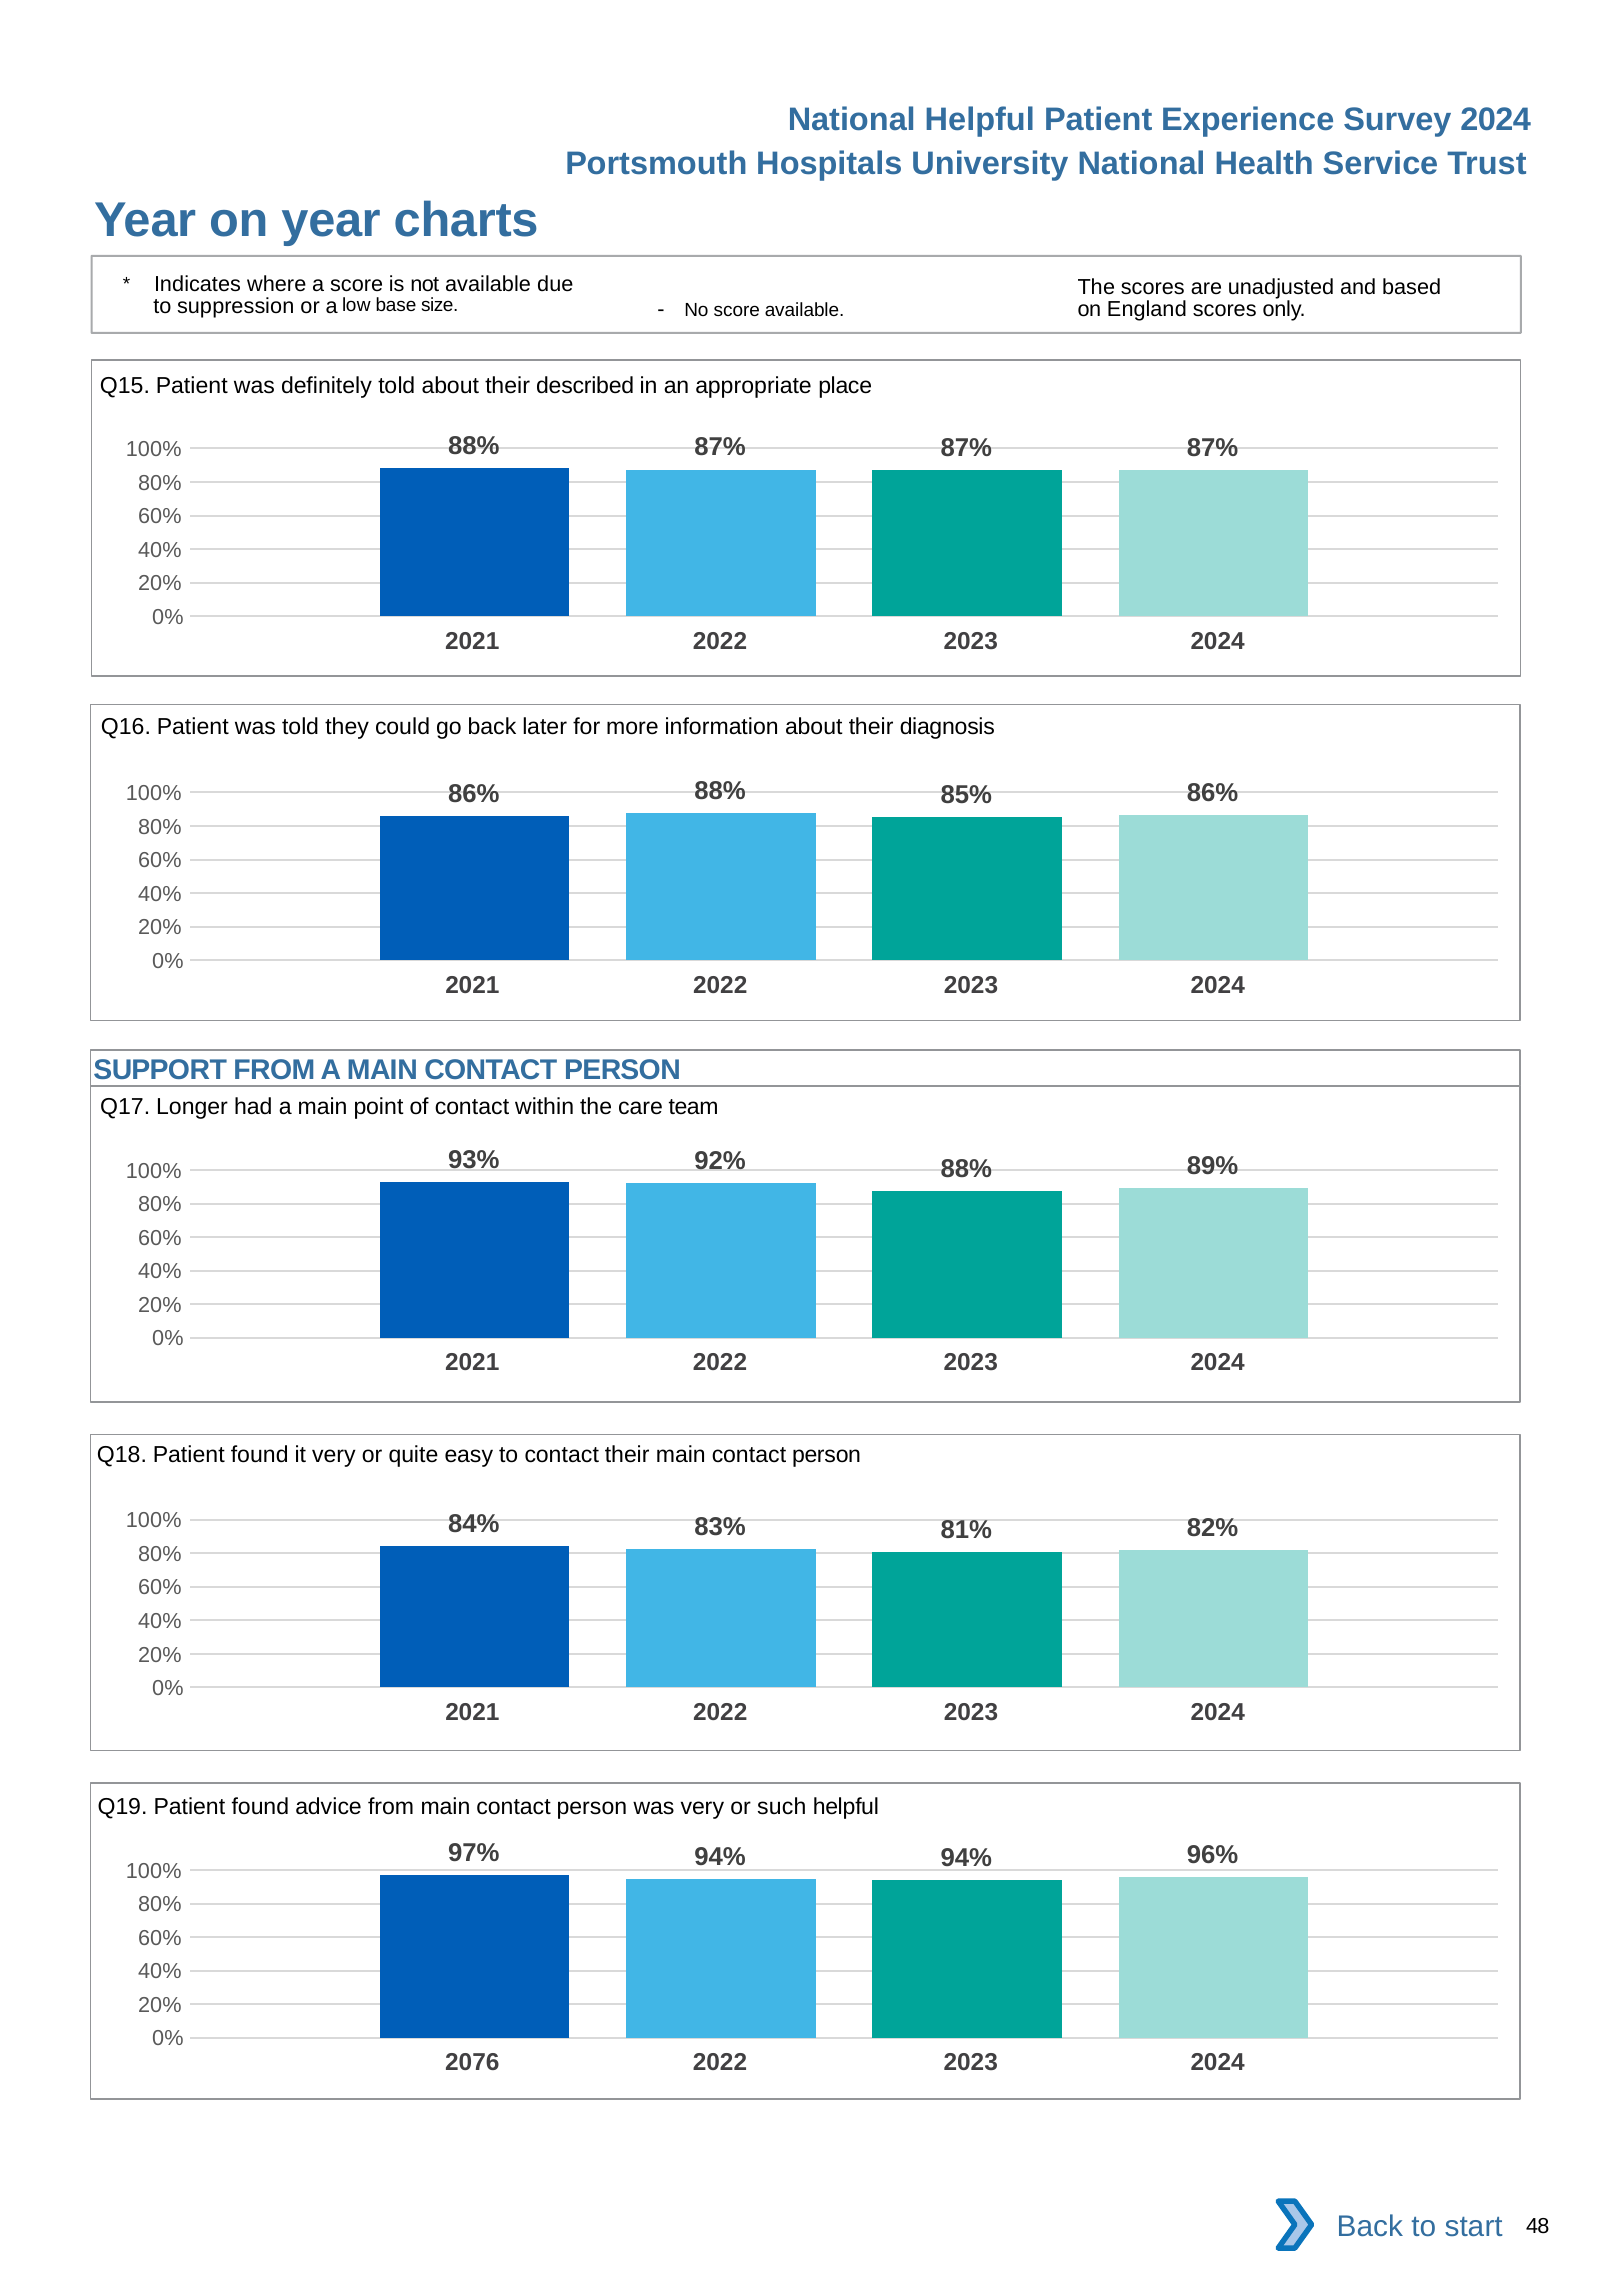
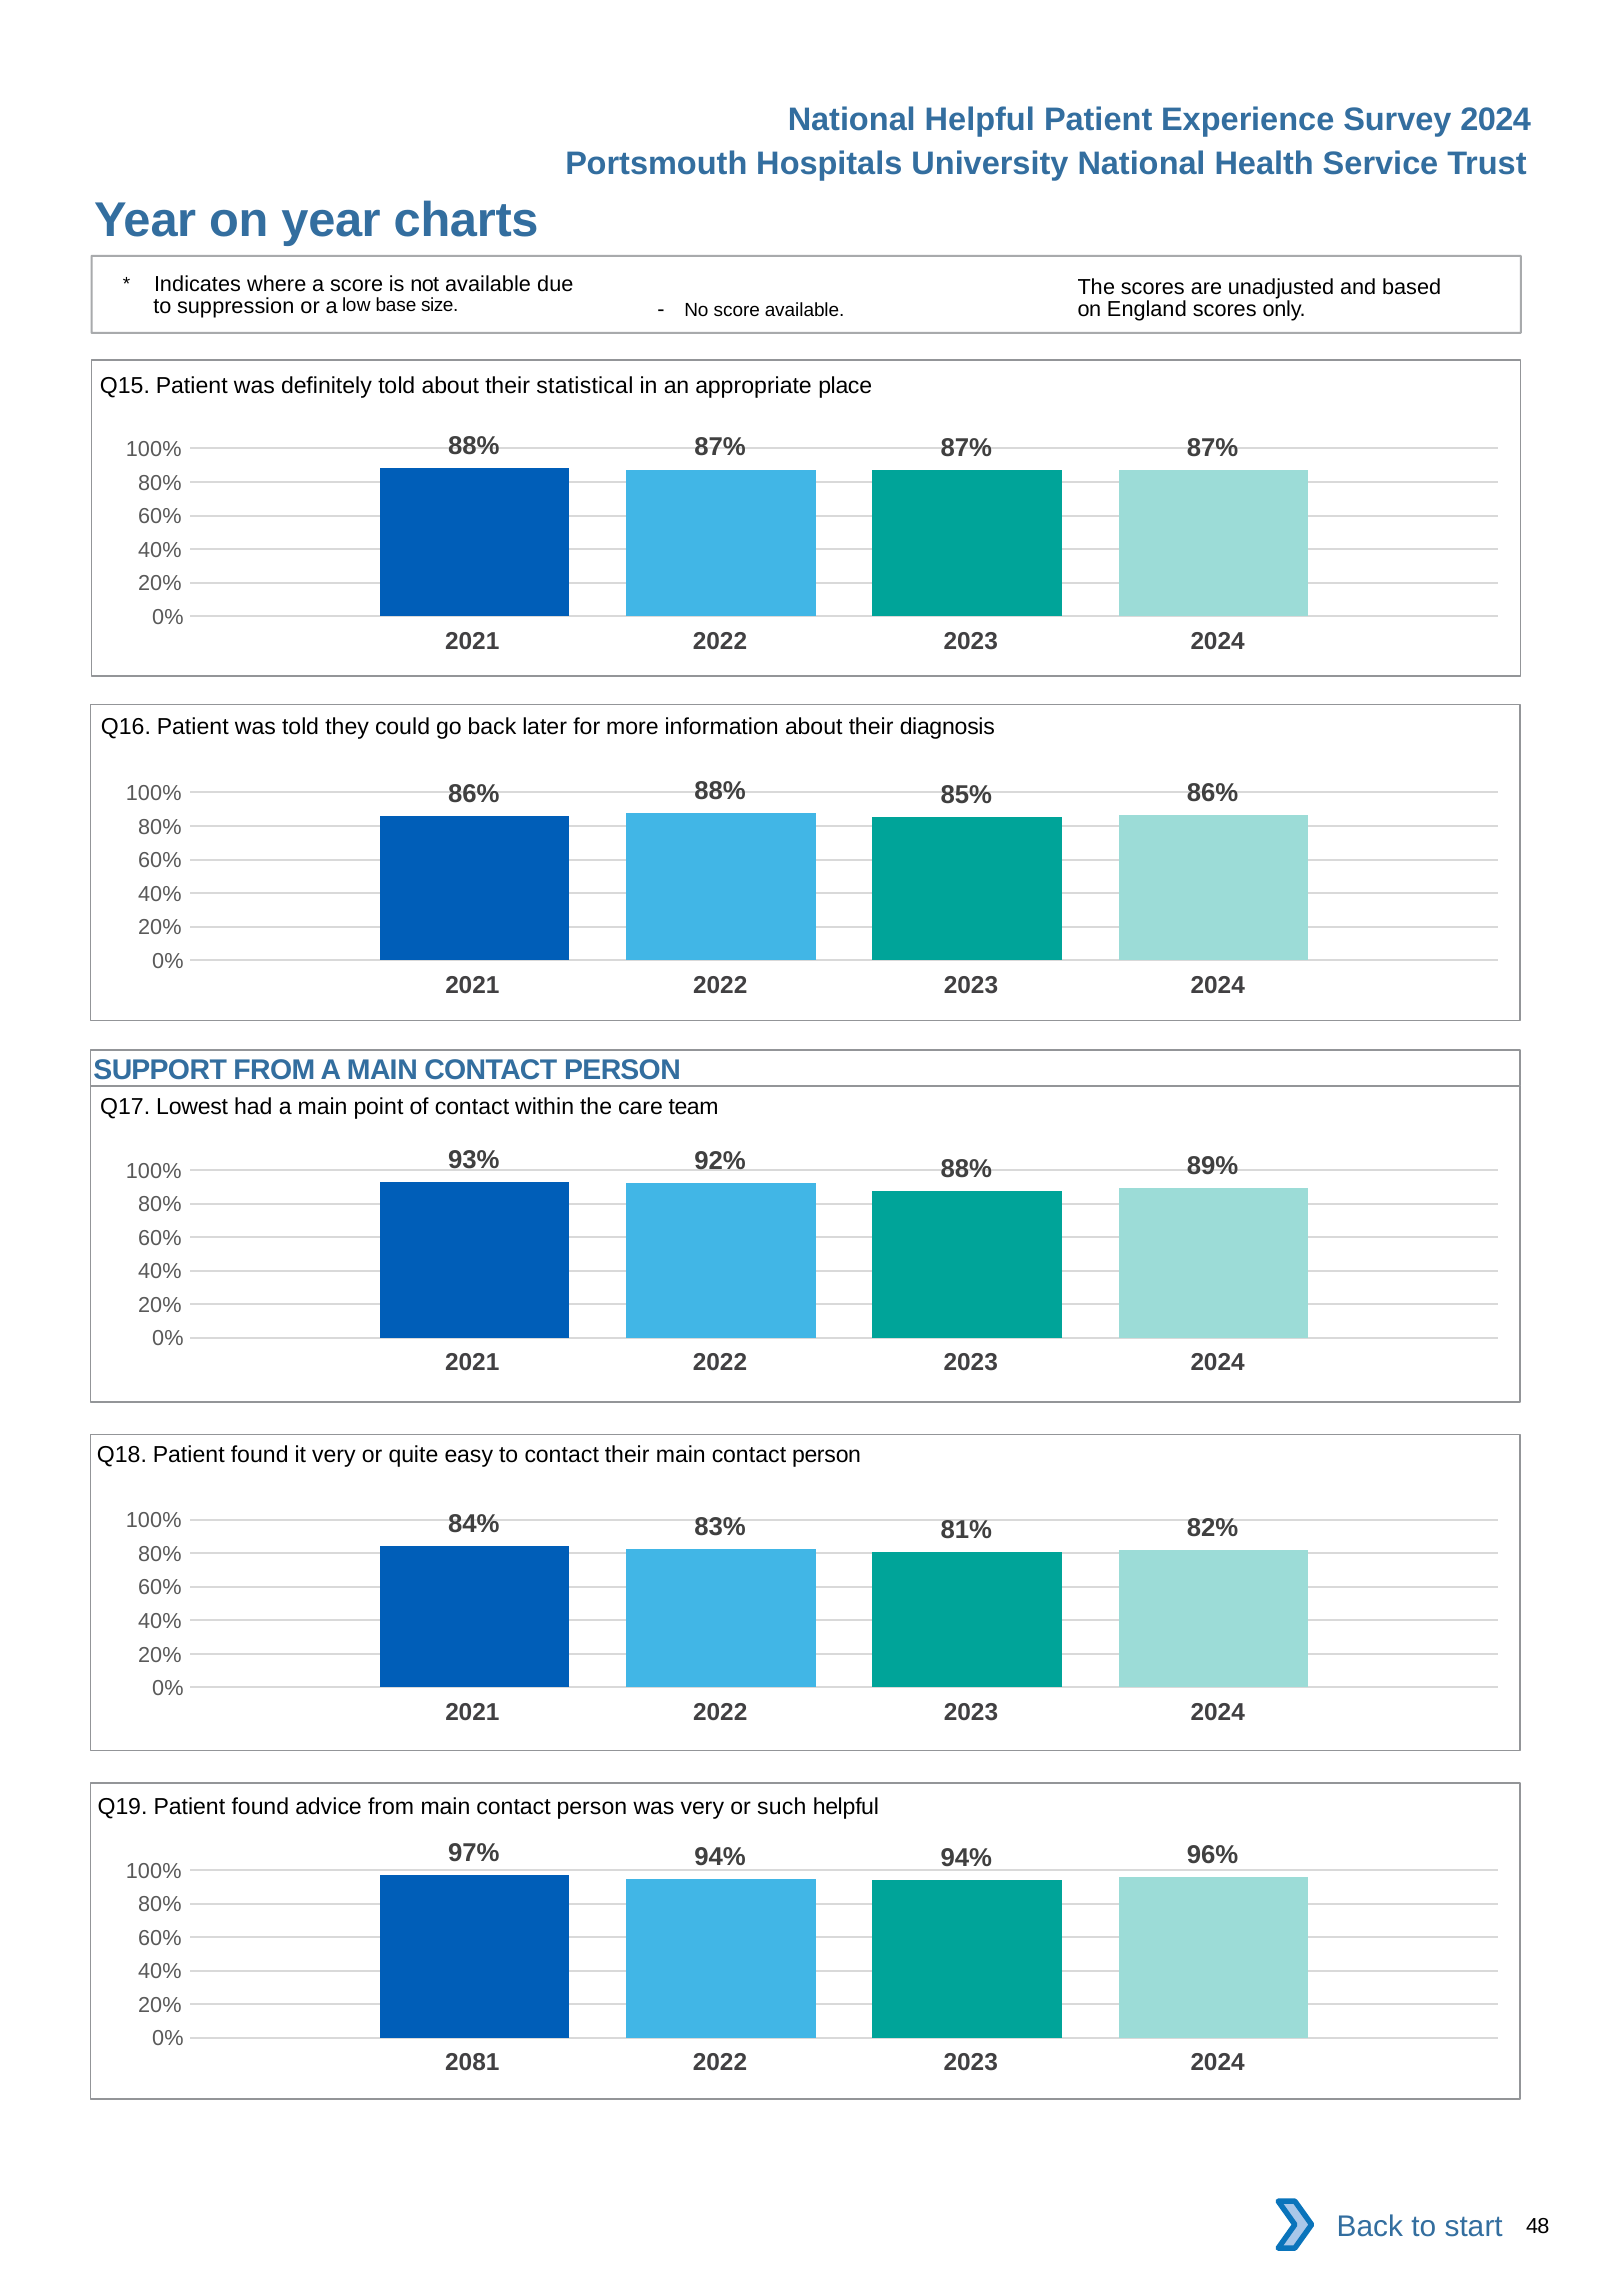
described: described -> statistical (585, 385)
Longer: Longer -> Lowest (192, 1106)
2076: 2076 -> 2081 (472, 2062)
